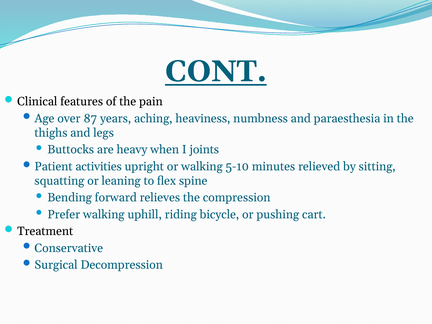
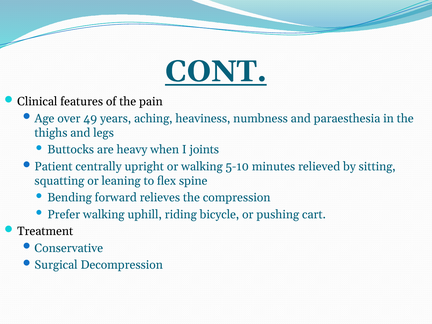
87: 87 -> 49 (90, 118)
activities: activities -> centrally (99, 166)
